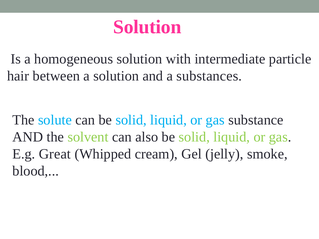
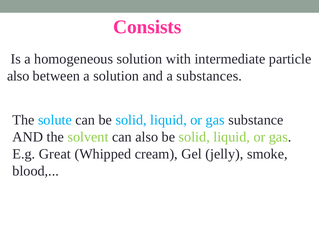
Solution: Solution -> Consists (147, 27)
hair: hair -> also (18, 76)
